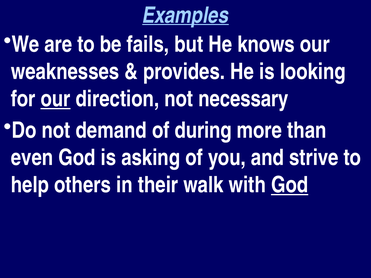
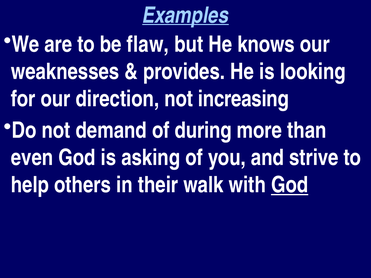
fails: fails -> flaw (148, 45)
our underline: present -> none (56, 99)
necessary: necessary -> increasing (243, 99)
